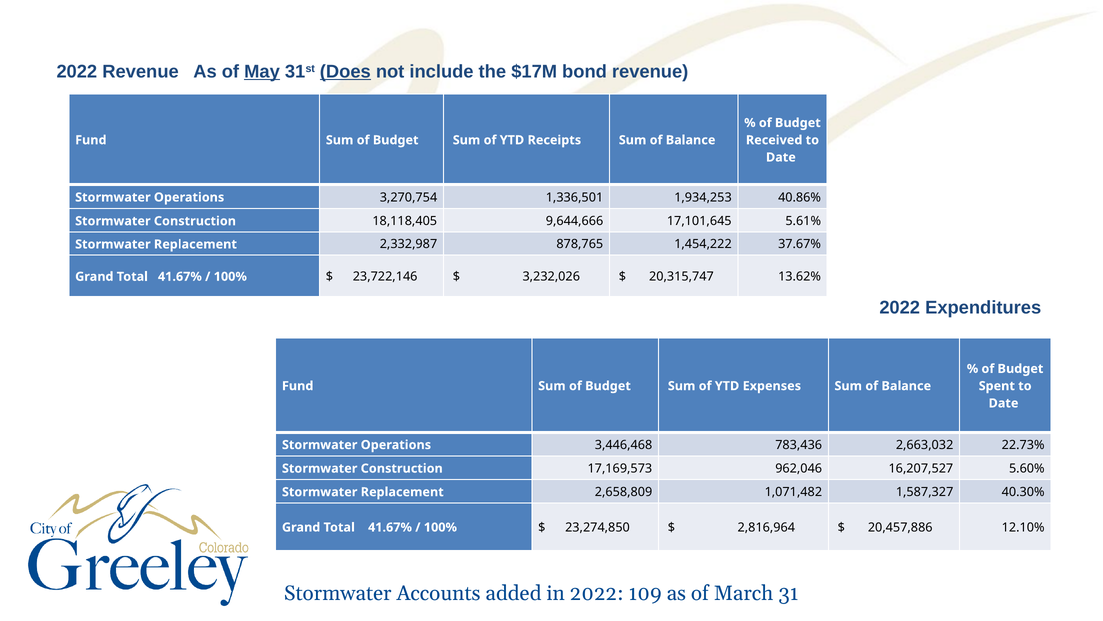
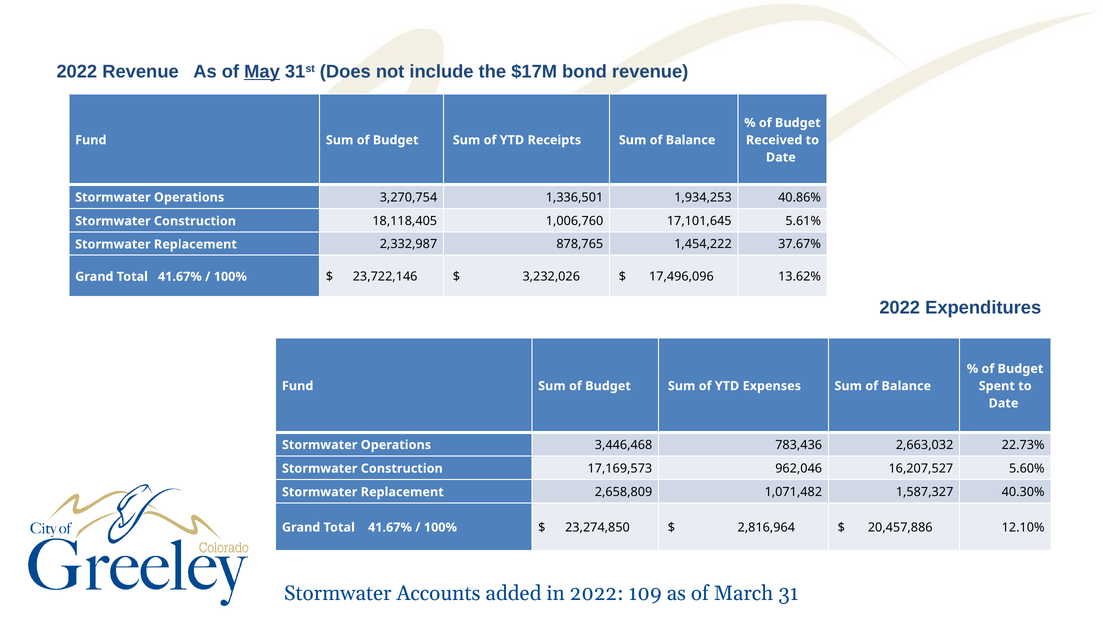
Does underline: present -> none (345, 72)
9,644,666: 9,644,666 -> 1,006,760 (575, 221)
20,315,747: 20,315,747 -> 17,496,096 (681, 276)
